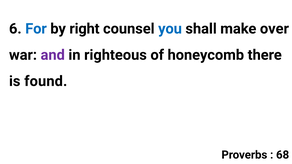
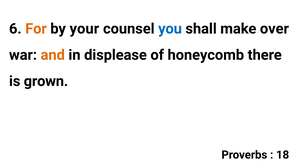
For colour: blue -> orange (36, 29)
right: right -> your (84, 29)
and colour: purple -> orange (53, 55)
righteous: righteous -> displease (115, 55)
found: found -> grown (46, 81)
68: 68 -> 18 (283, 155)
